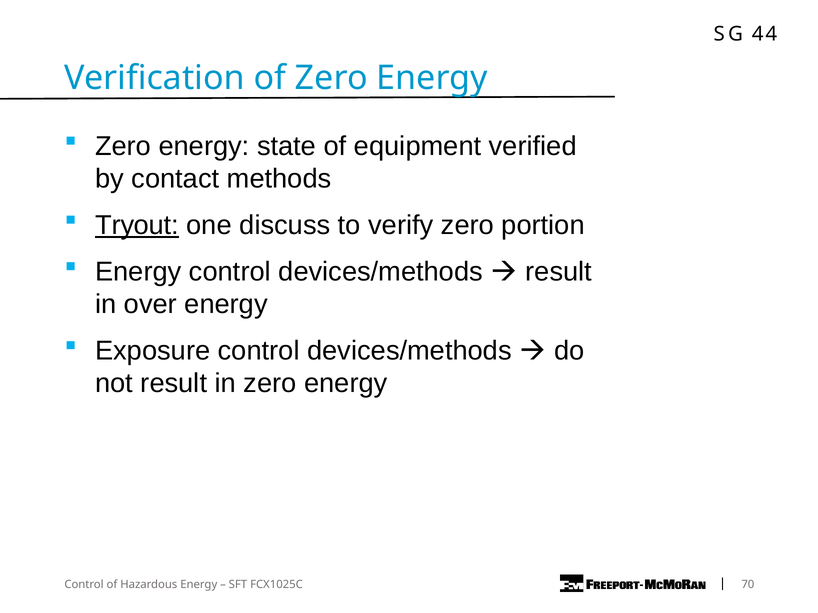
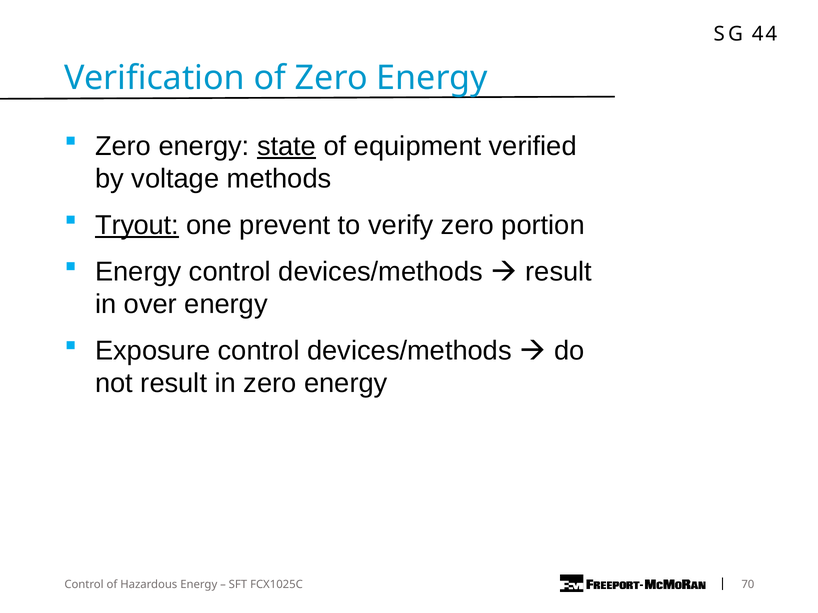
state underline: none -> present (287, 146)
contact: contact -> voltage (175, 179)
discuss: discuss -> prevent (285, 226)
